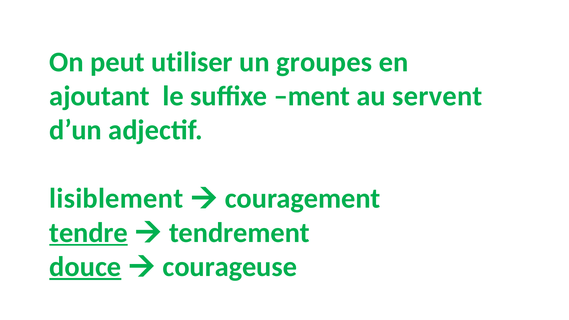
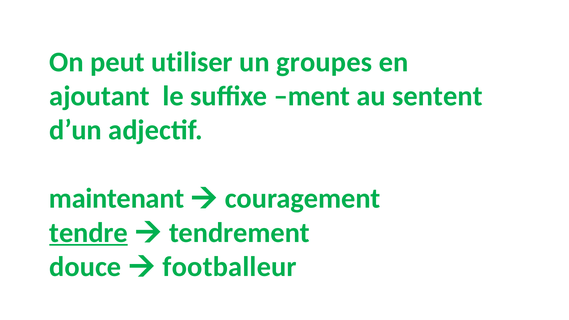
servent: servent -> sentent (437, 96)
lisiblement: lisiblement -> maintenant (117, 199)
douce underline: present -> none (85, 267)
courageuse: courageuse -> footballeur (230, 267)
